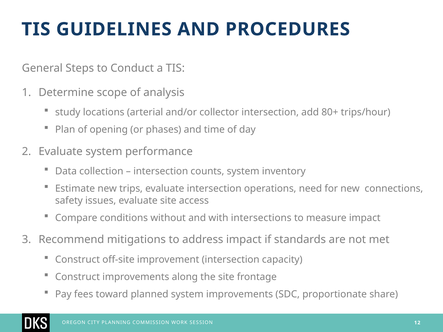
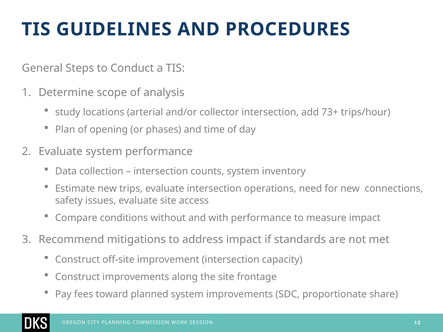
80+: 80+ -> 73+ (330, 112)
with intersections: intersections -> performance (261, 218)
